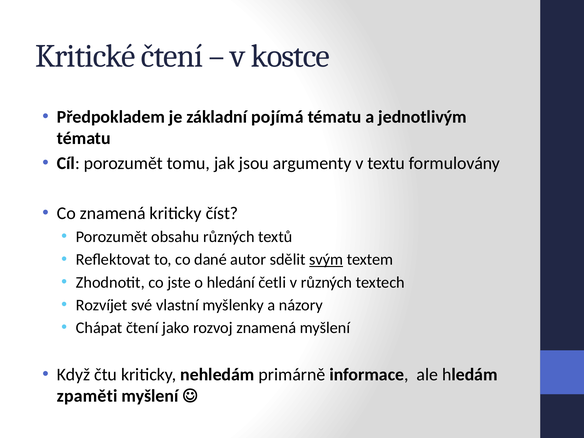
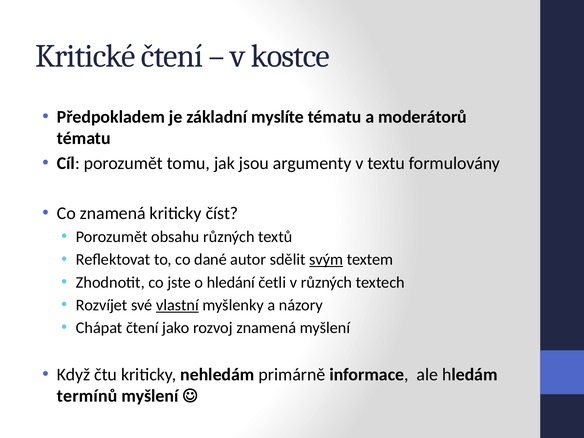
pojímá: pojímá -> myslíte (278, 117)
jednotlivým: jednotlivým -> moderátorů (423, 117)
vlastní underline: none -> present (177, 305)
zpaměti: zpaměti -> termínů (87, 396)
